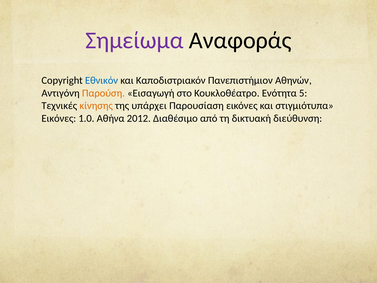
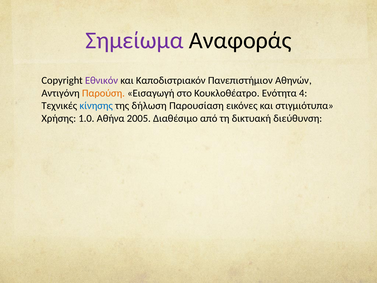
Εθνικόν colour: blue -> purple (102, 80)
5: 5 -> 4 (303, 93)
κίνησης colour: orange -> blue (96, 106)
υπάρχει: υπάρχει -> δήλωση (149, 106)
Εικόνες: Εικόνες -> Χρήσης (59, 118)
2012: 2012 -> 2005 (139, 118)
